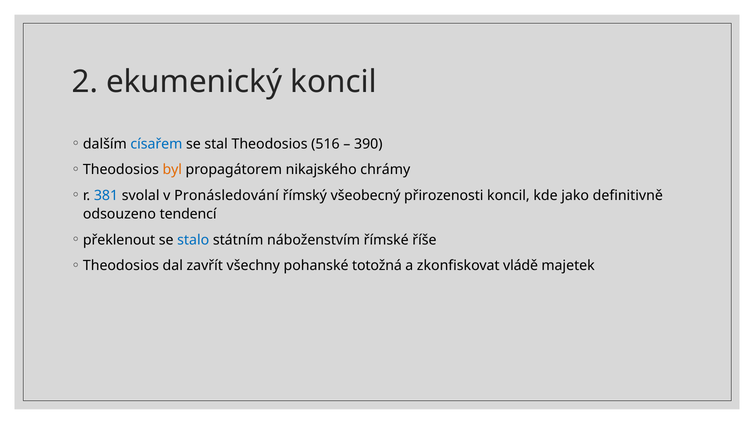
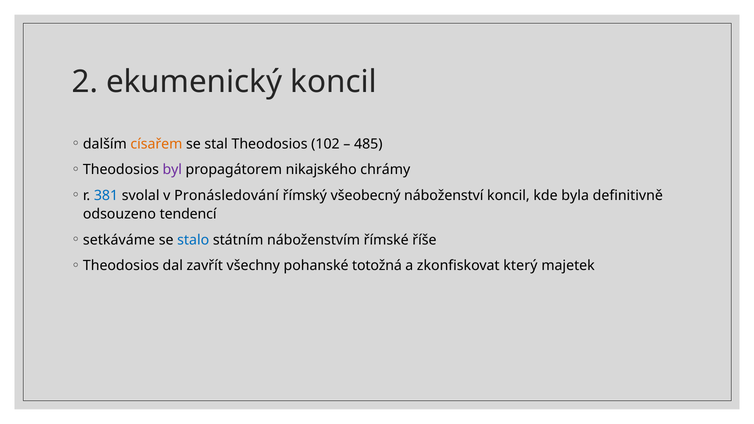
císařem colour: blue -> orange (156, 144)
516: 516 -> 102 (325, 144)
390: 390 -> 485 (368, 144)
byl colour: orange -> purple (172, 170)
přirozenosti: přirozenosti -> náboženství (444, 196)
jako: jako -> byla (575, 196)
překlenout: překlenout -> setkáváme (119, 240)
vládě: vládě -> který (520, 266)
